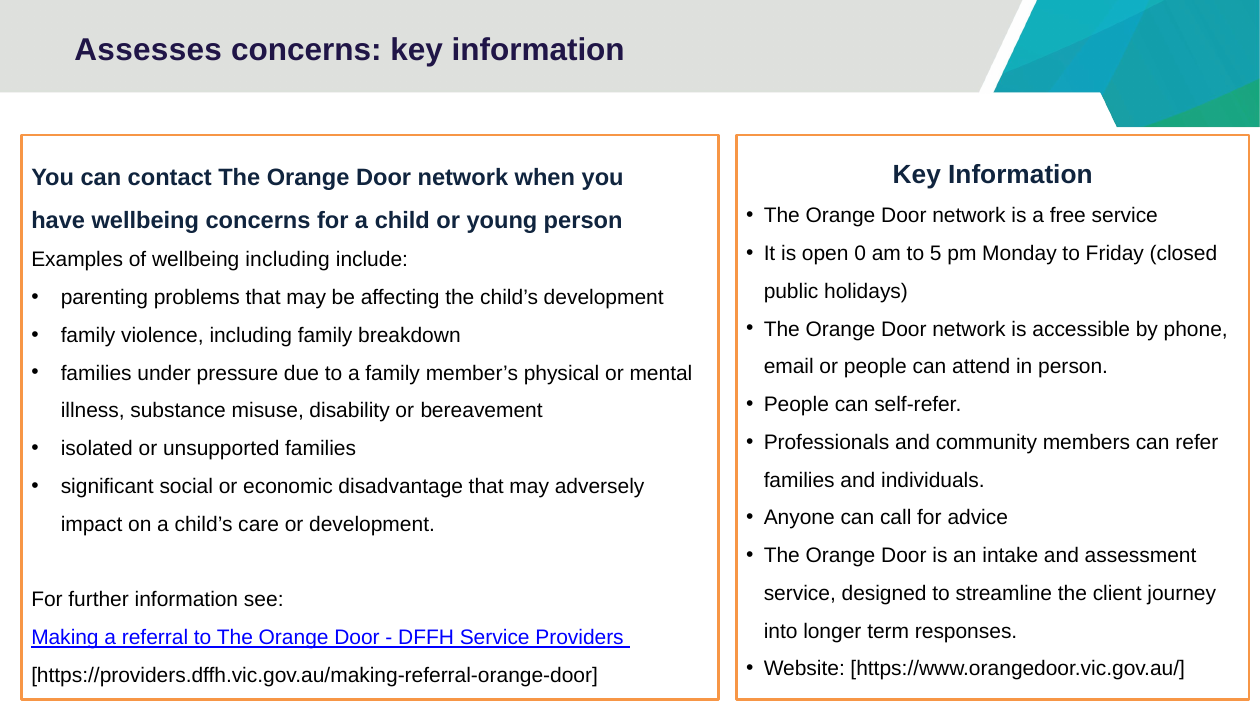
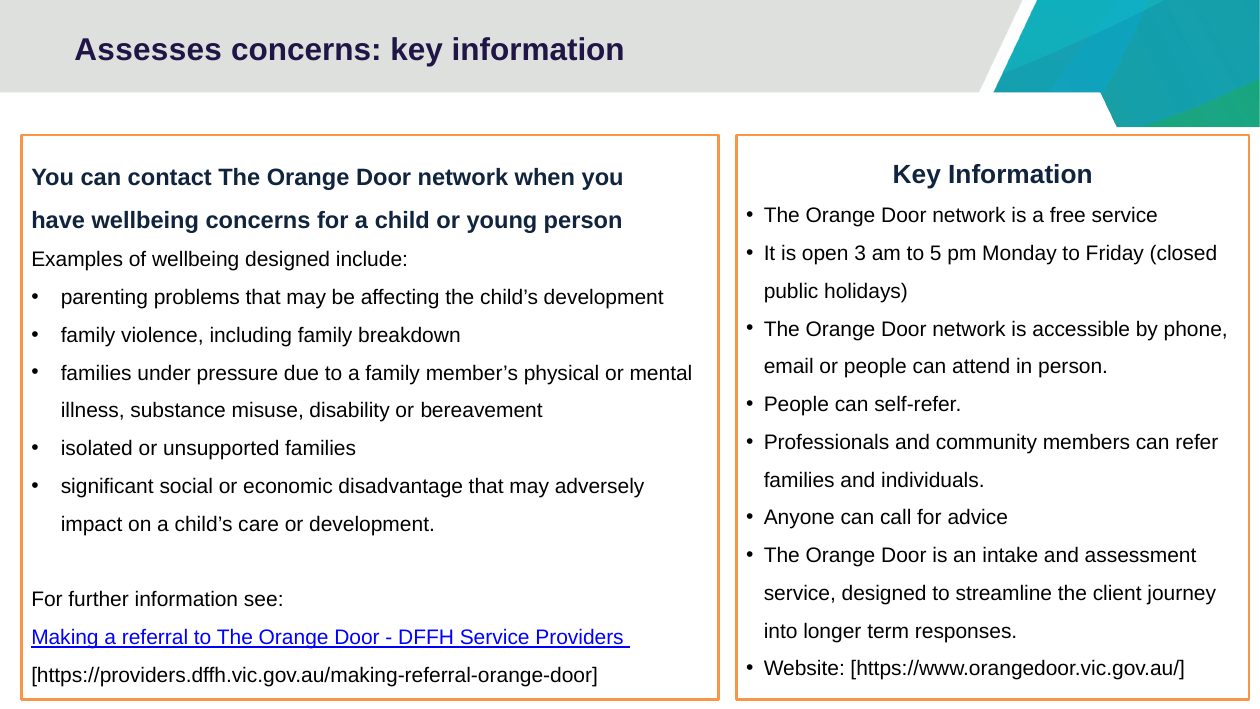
0: 0 -> 3 (860, 253)
wellbeing including: including -> designed (288, 260)
